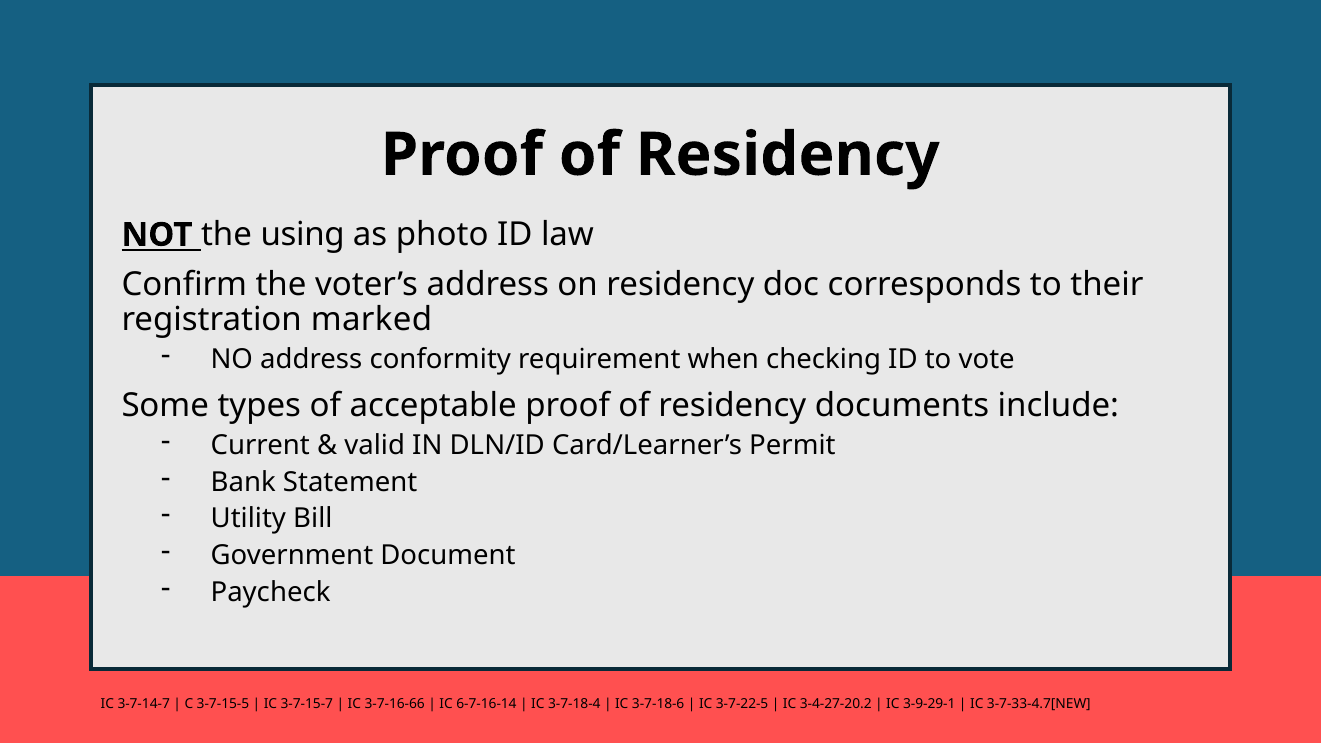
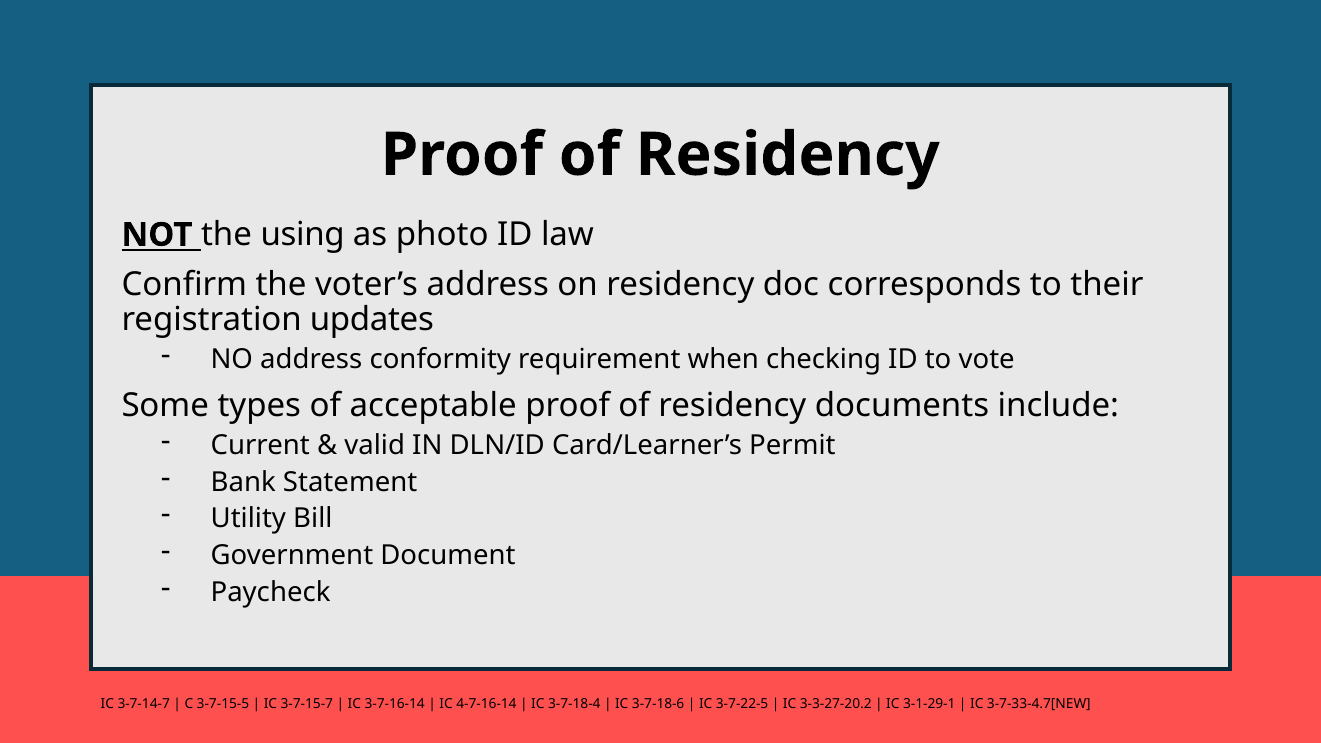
marked: marked -> updates (372, 320)
3-7-16-66: 3-7-16-66 -> 3-7-16-14 (395, 704)
6-7-16-14: 6-7-16-14 -> 4-7-16-14 (487, 704)
3-4-27-20.2: 3-4-27-20.2 -> 3-3-27-20.2 (836, 704)
3-9-29-1: 3-9-29-1 -> 3-1-29-1 (929, 704)
